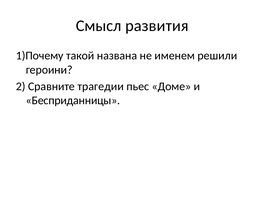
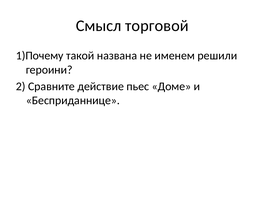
развития: развития -> торговой (157, 26)
трагедии: трагедии -> действие (101, 86)
Бесприданницы: Бесприданницы -> Бесприданнице (73, 100)
